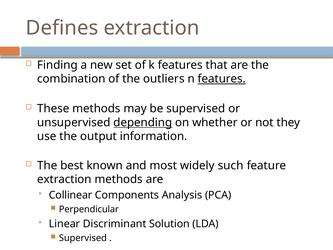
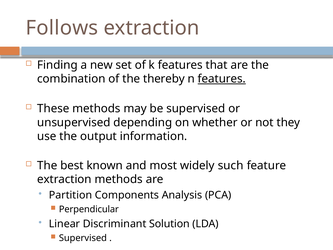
Defines: Defines -> Follows (62, 28)
outliers: outliers -> thereby (164, 79)
depending underline: present -> none (143, 122)
Collinear: Collinear -> Partition (71, 195)
